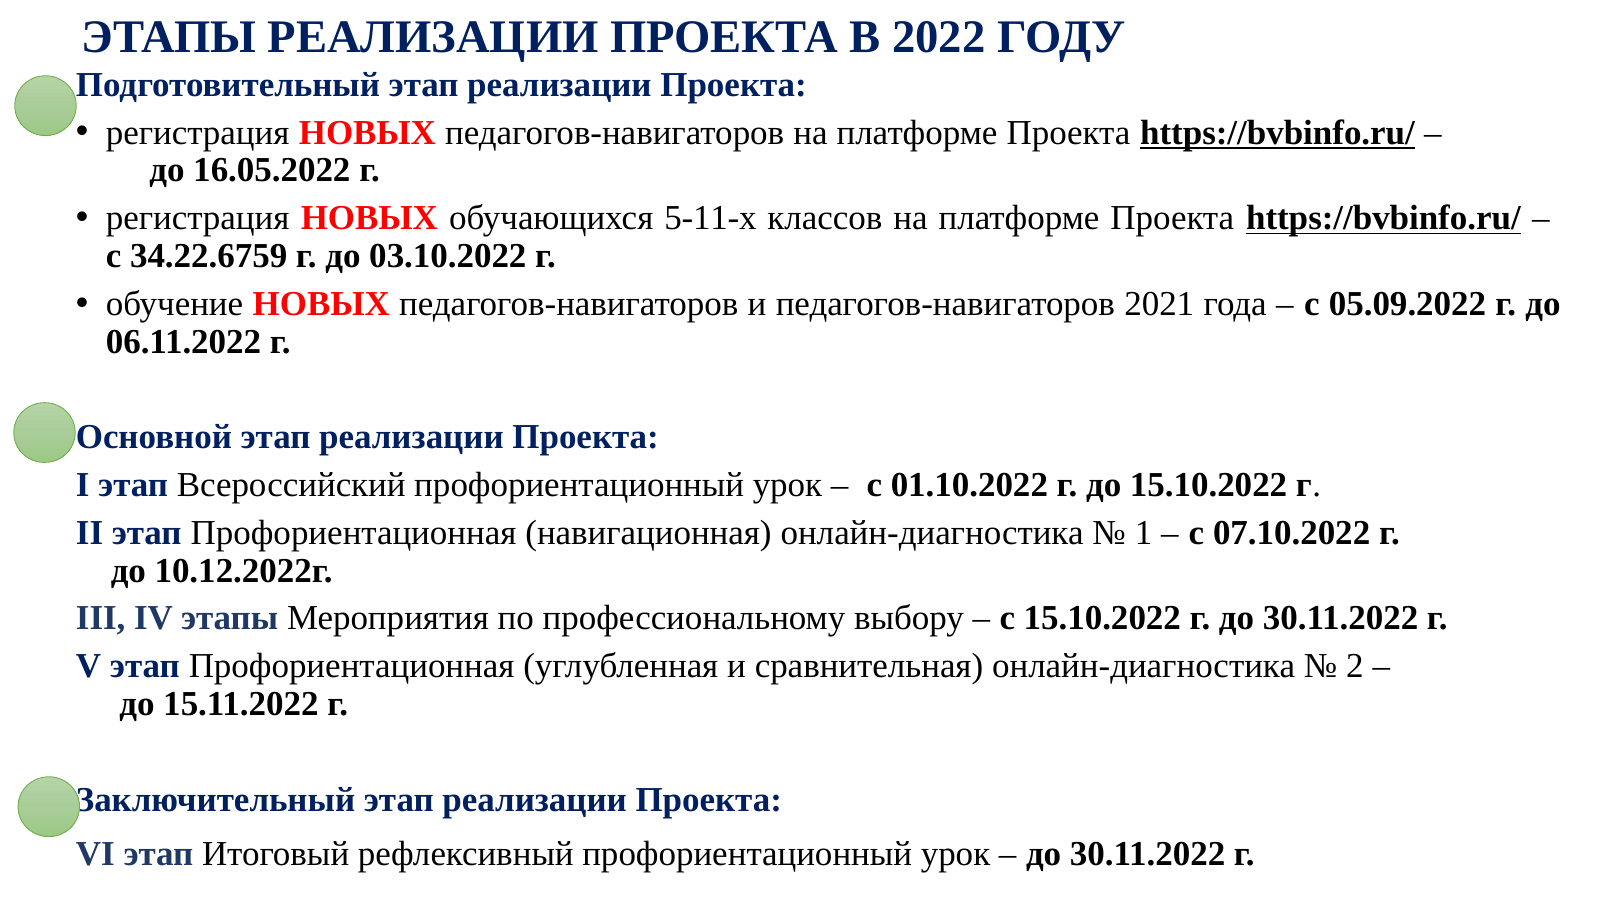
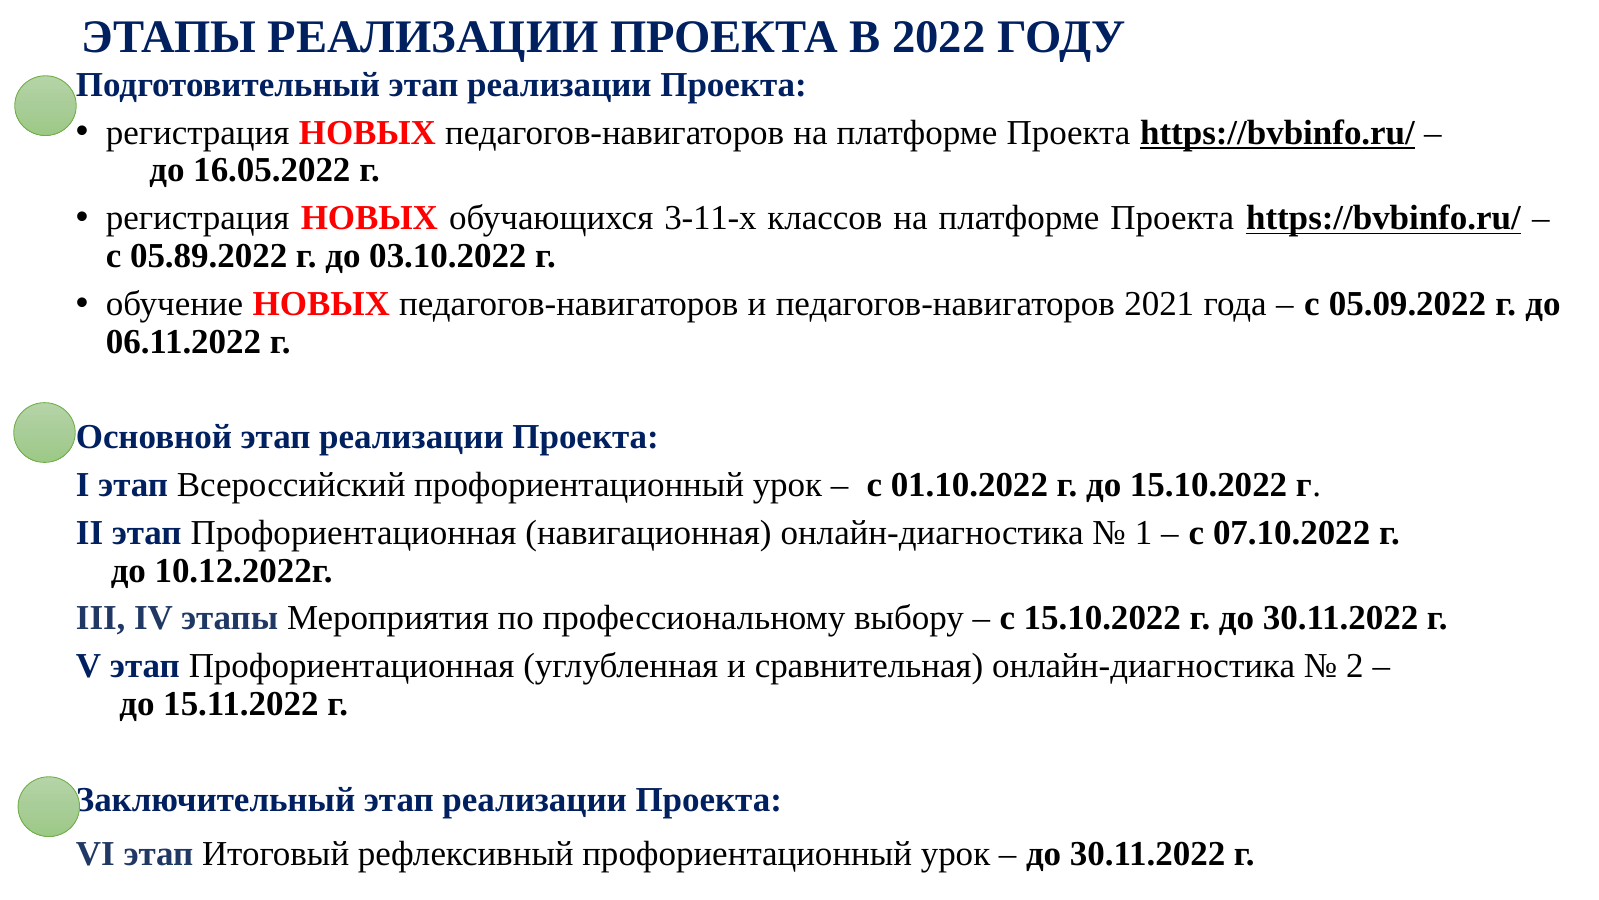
5-11-х: 5-11-х -> 3-11-х (710, 218)
34.22.6759: 34.22.6759 -> 05.89.2022 (209, 256)
